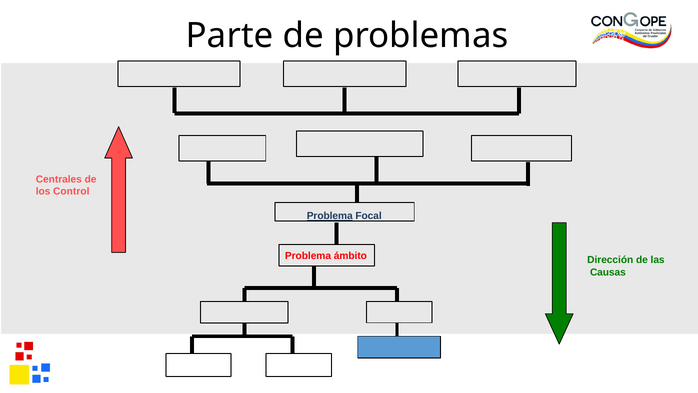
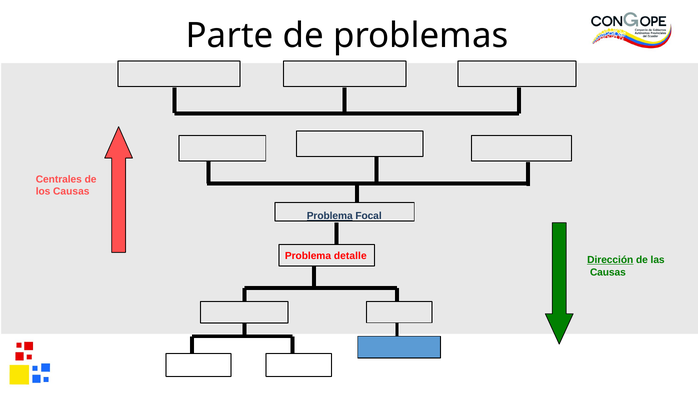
los Control: Control -> Causas (71, 191)
ámbito: ámbito -> detalle (350, 256)
Dirección underline: none -> present (610, 260)
